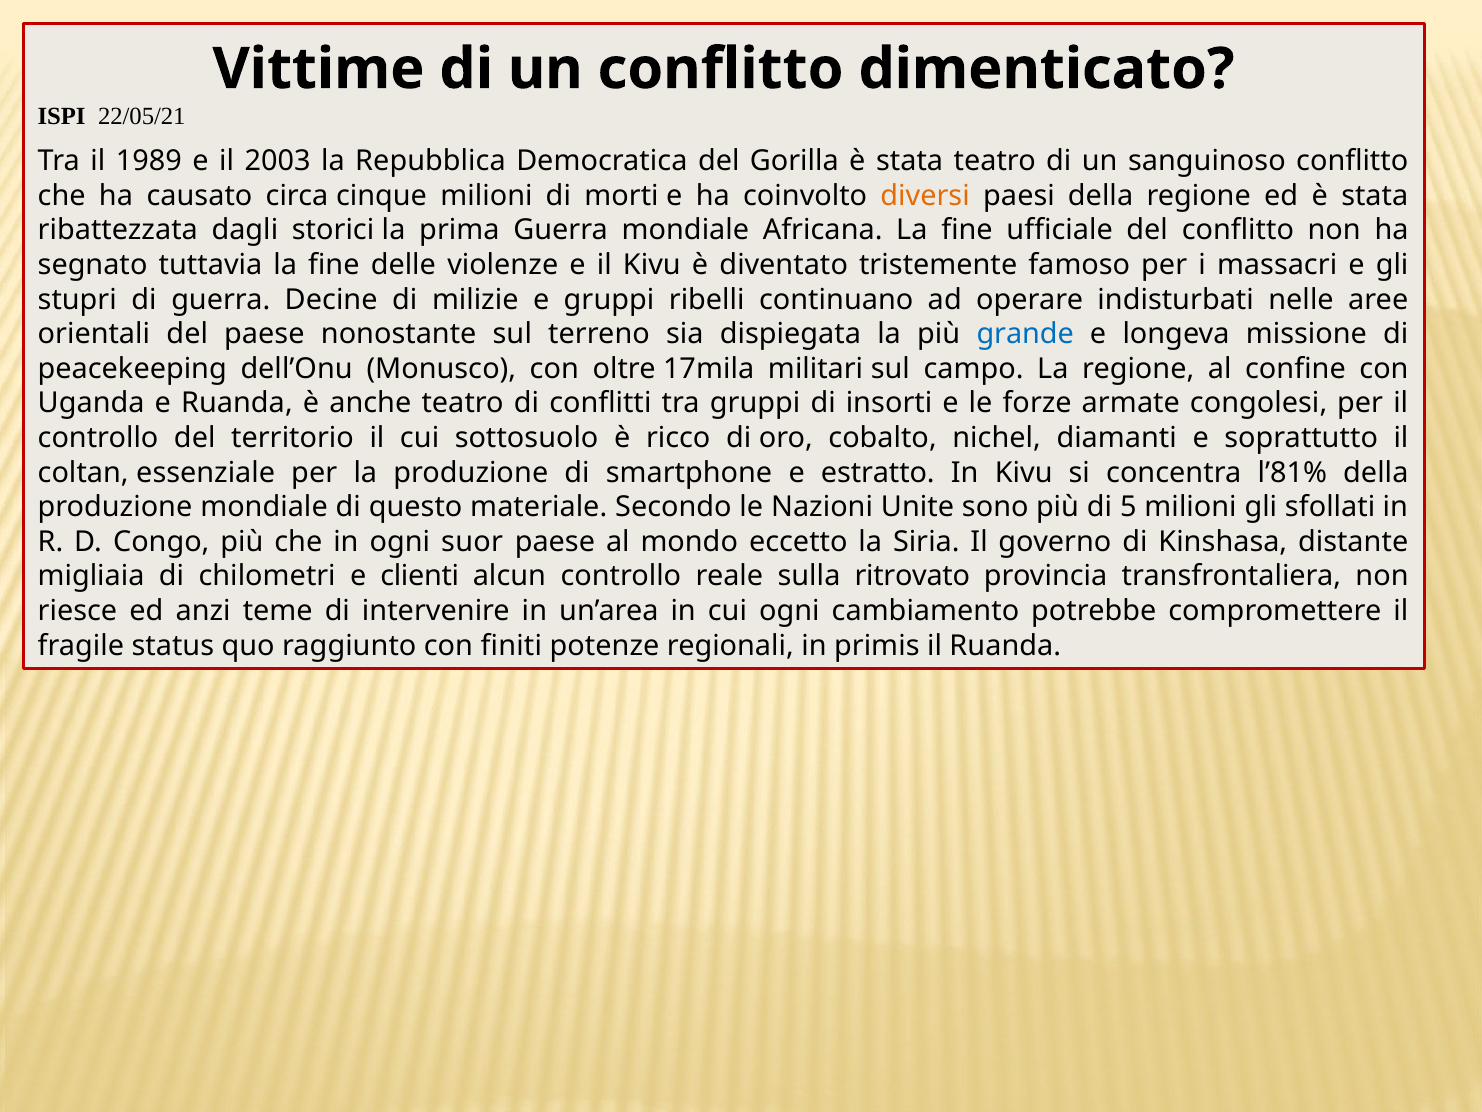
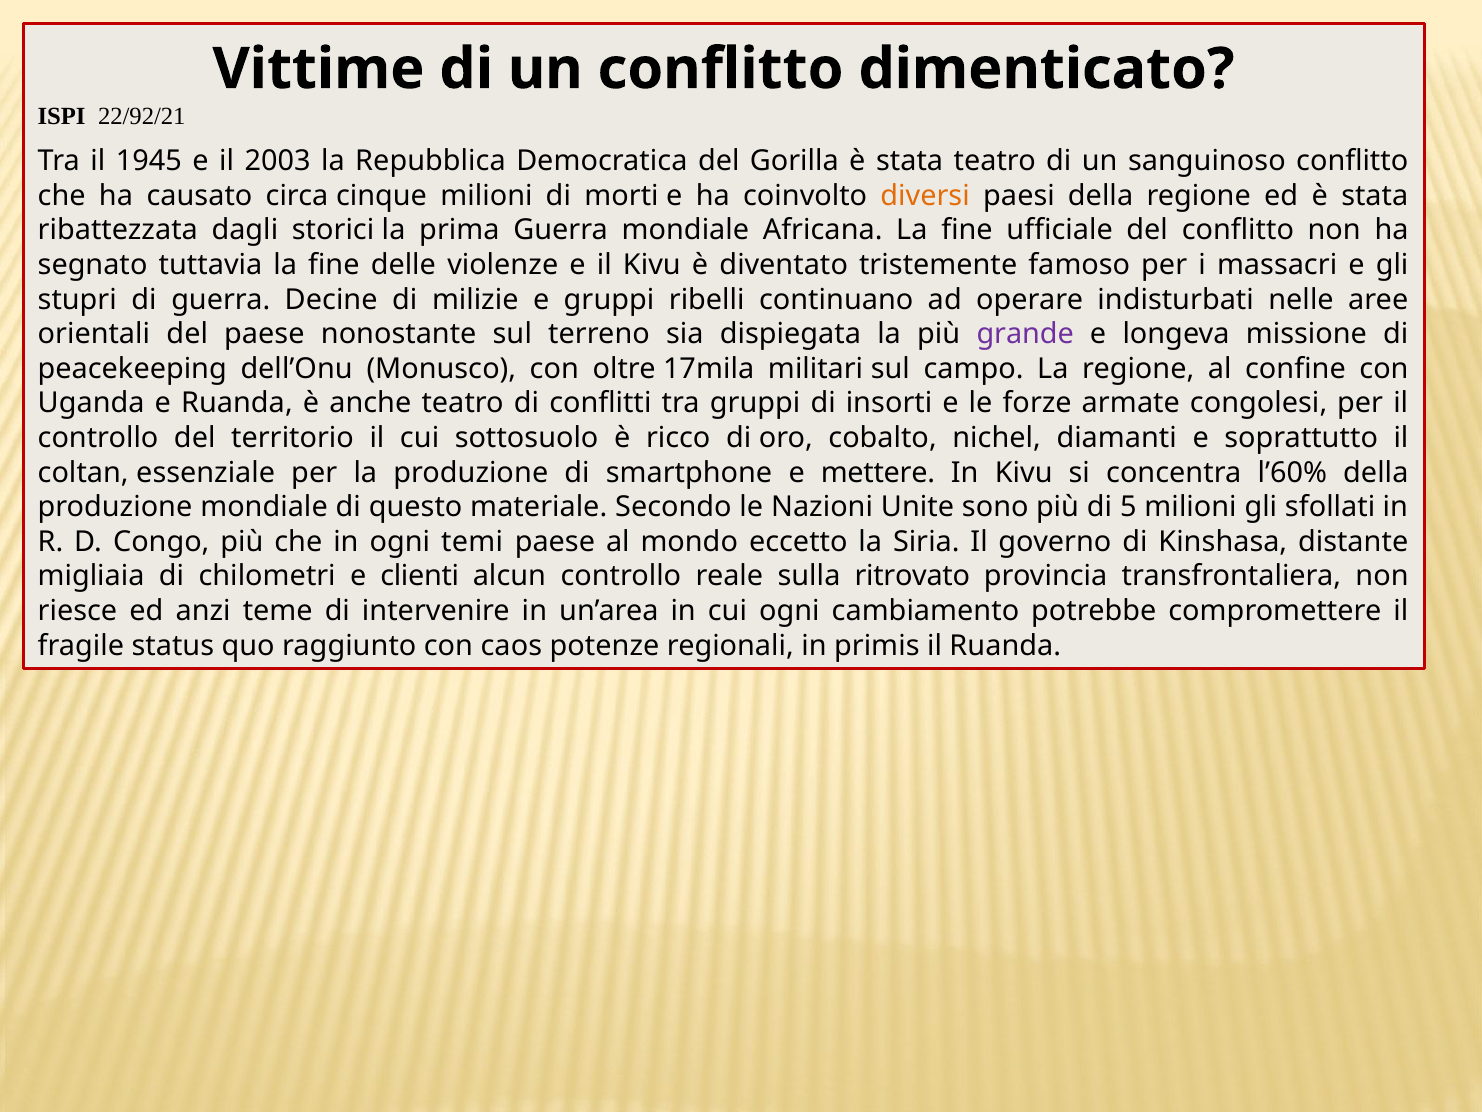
22/05/21: 22/05/21 -> 22/92/21 (142, 116)
1989: 1989 -> 1945 (149, 161)
grande colour: blue -> purple (1025, 334)
estratto: estratto -> mettere (878, 472)
l’81%: l’81% -> l’60% (1292, 472)
suor: suor -> temi (472, 542)
finiti: finiti -> caos (511, 645)
